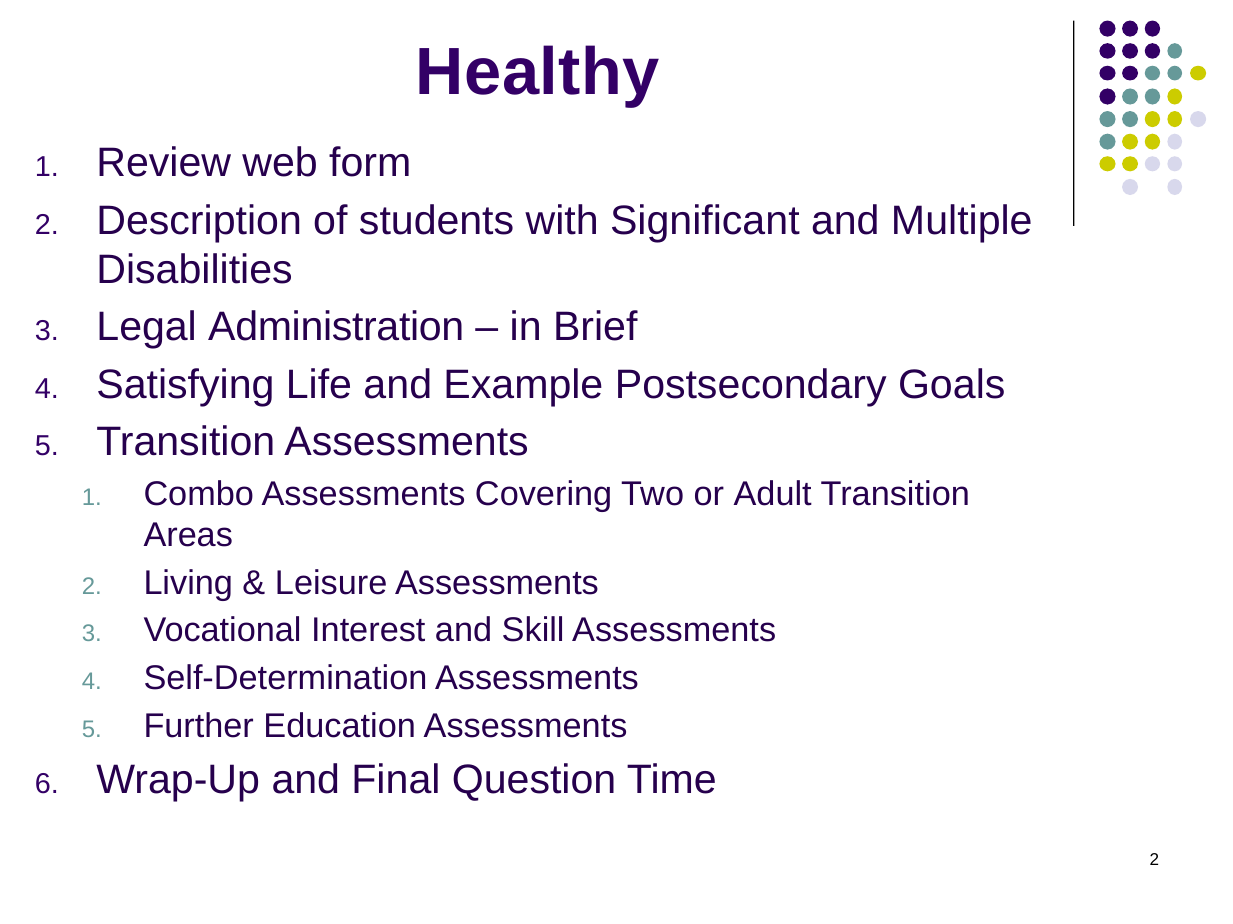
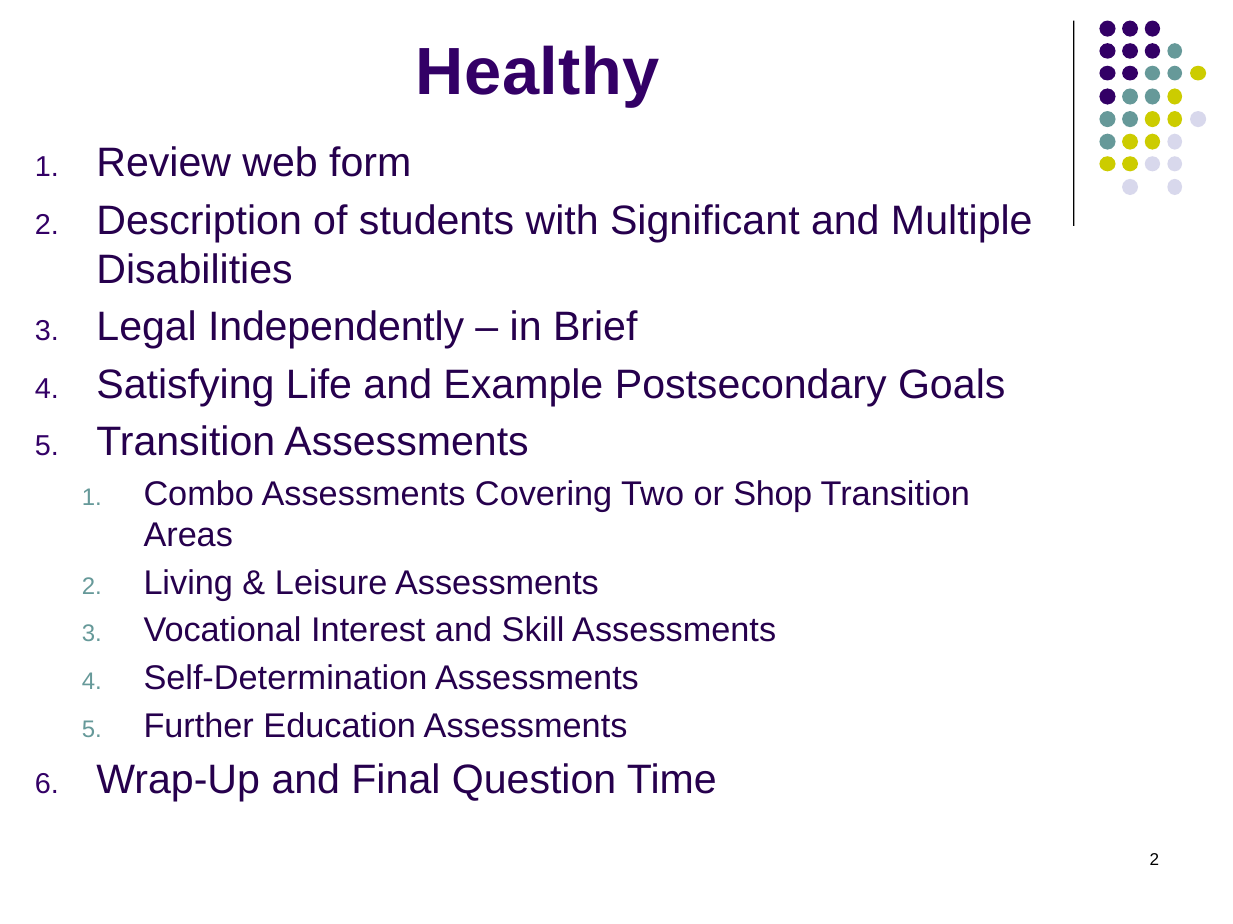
Administration: Administration -> Independently (336, 328)
Adult: Adult -> Shop (773, 494)
